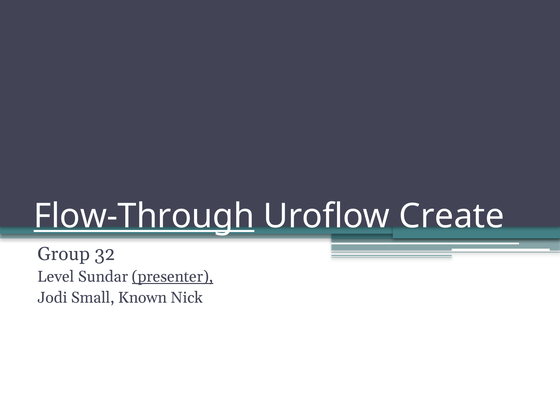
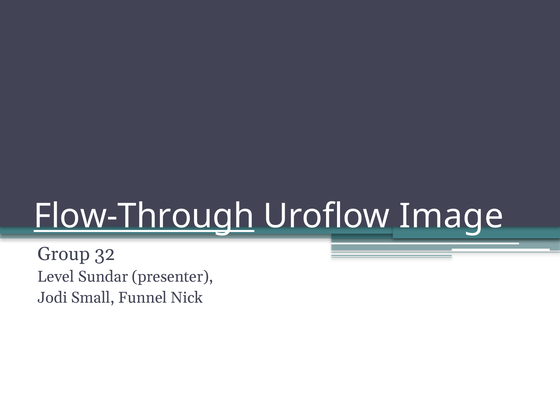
Create: Create -> Image (451, 216)
presenter underline: present -> none (173, 277)
Known: Known -> Funnel (143, 298)
